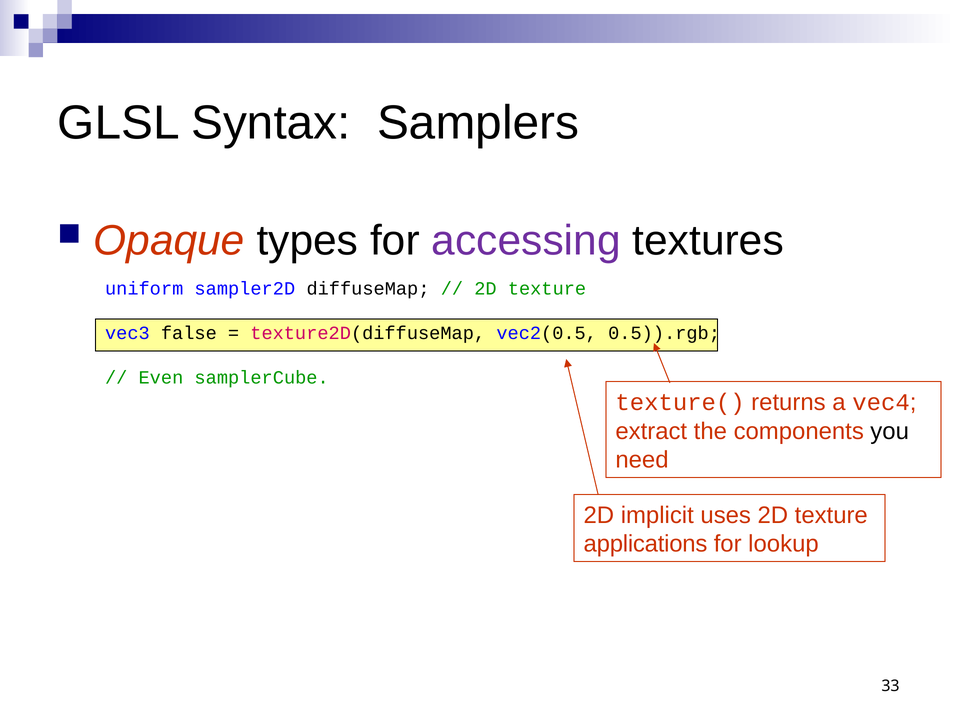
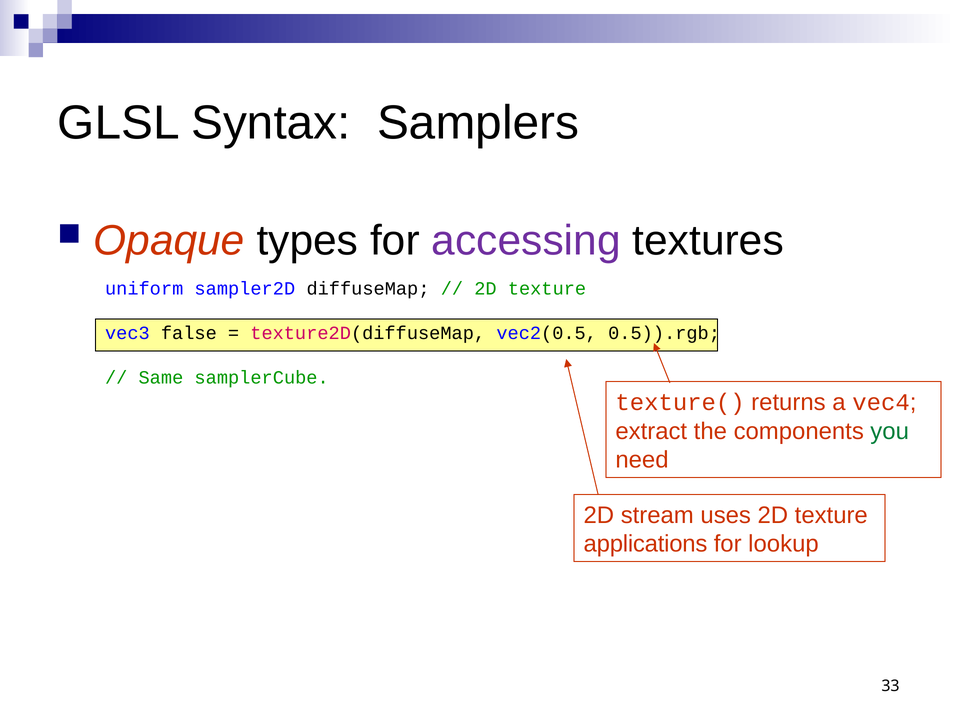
Even: Even -> Same (161, 378)
you colour: black -> green (890, 431)
implicit: implicit -> stream (657, 515)
